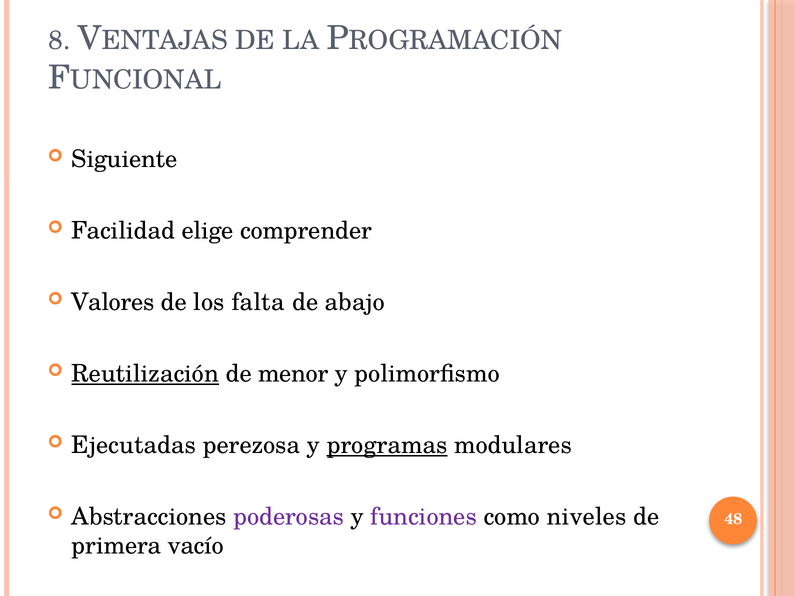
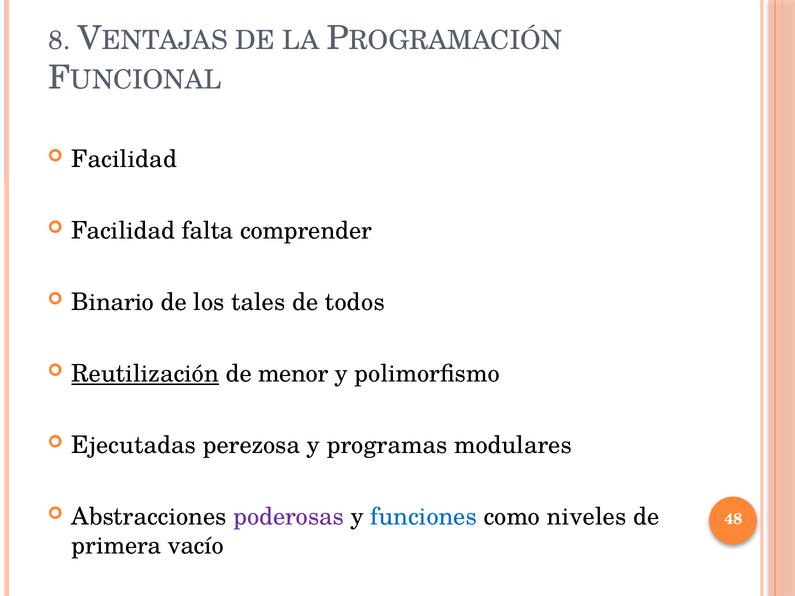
Siguiente: Siguiente -> Facilidad (124, 159)
elige: elige -> falta (208, 231)
Valores: Valores -> Binario (113, 302)
falta: falta -> tales (258, 302)
abajo: abajo -> todos (355, 302)
programas underline: present -> none (387, 446)
funciones colour: purple -> blue (424, 517)
